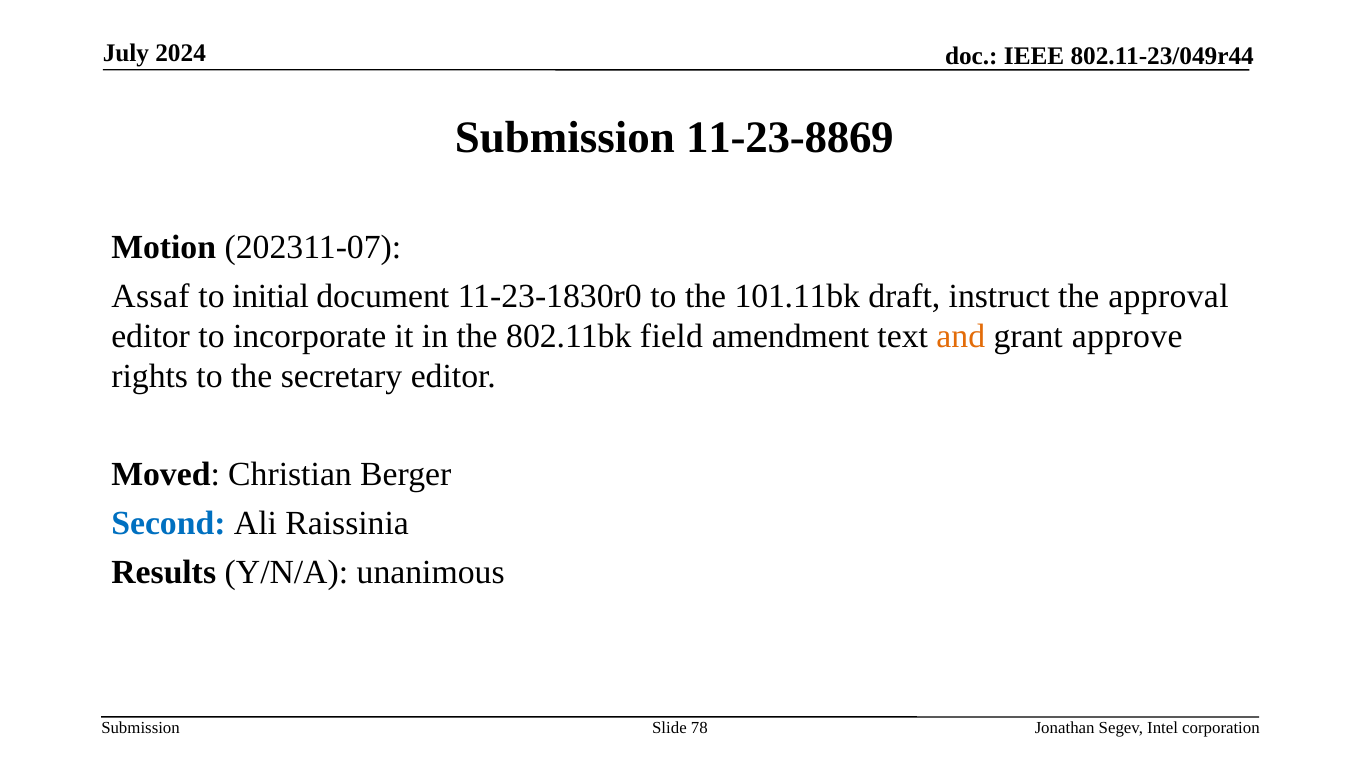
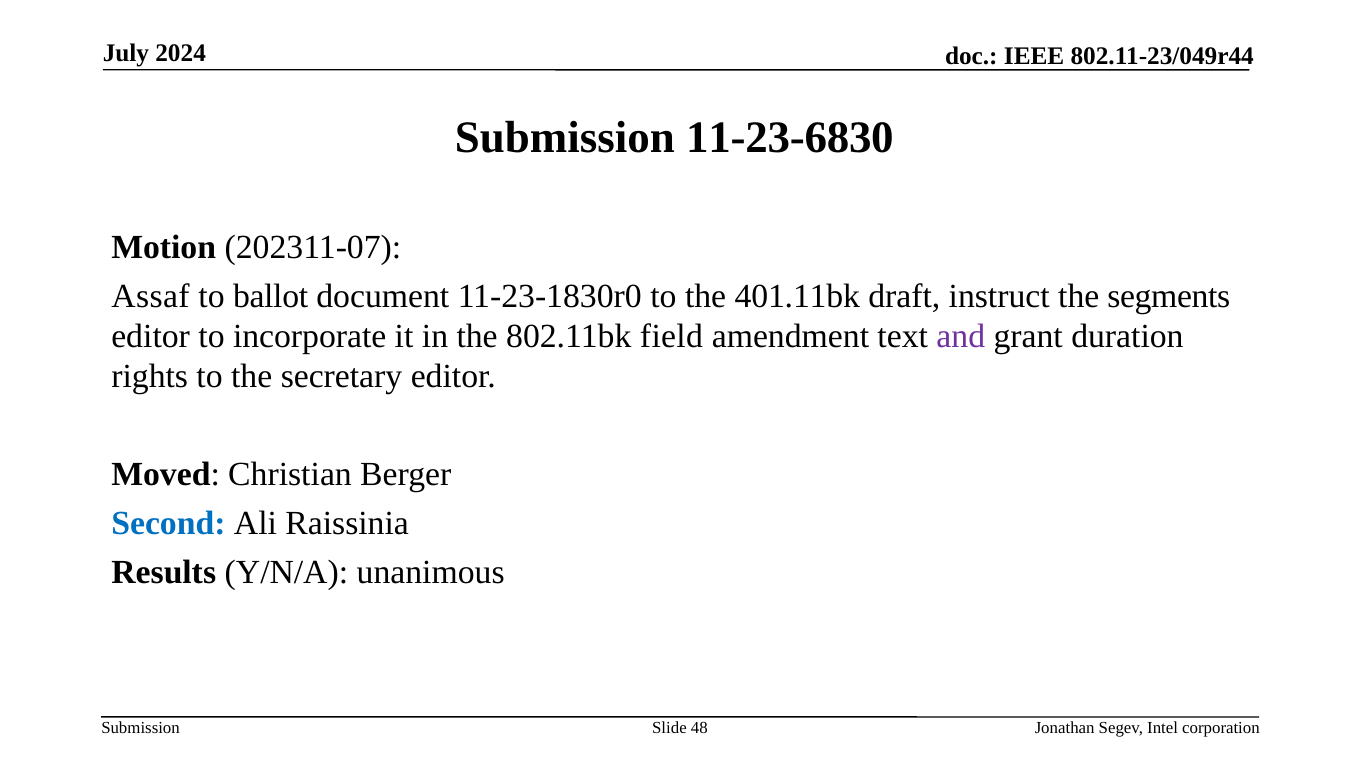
11-23-8869: 11-23-8869 -> 11-23-6830 (790, 138)
initial: initial -> ballot (271, 296)
101.11bk: 101.11bk -> 401.11bk (797, 296)
approval: approval -> segments (1169, 296)
and colour: orange -> purple (961, 336)
approve: approve -> duration (1127, 336)
78: 78 -> 48 (699, 728)
